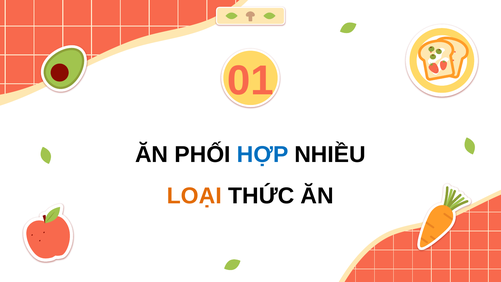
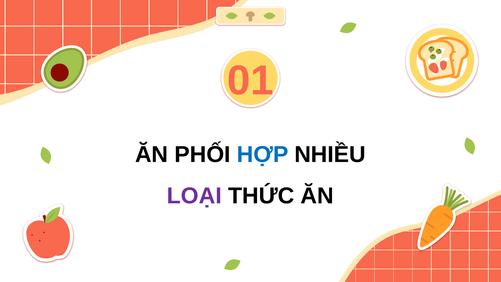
LOẠI colour: orange -> purple (194, 196)
